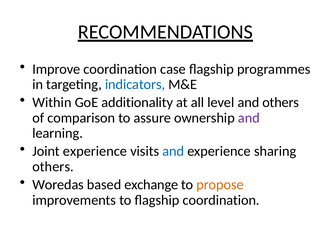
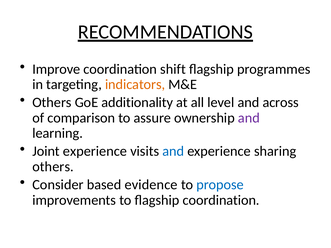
case: case -> shift (173, 69)
indicators colour: blue -> orange (135, 85)
Within: Within -> Others (52, 103)
and others: others -> across (281, 103)
Woredas: Woredas -> Consider (58, 185)
exchange: exchange -> evidence (151, 185)
propose colour: orange -> blue (220, 185)
